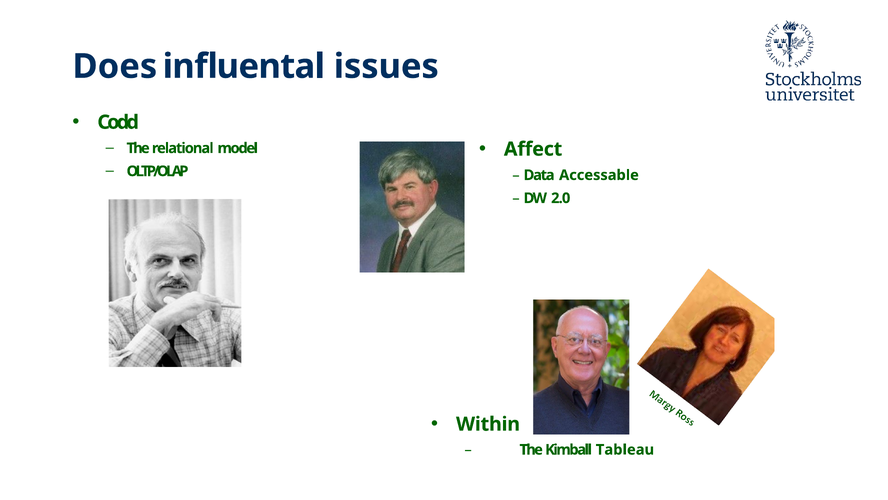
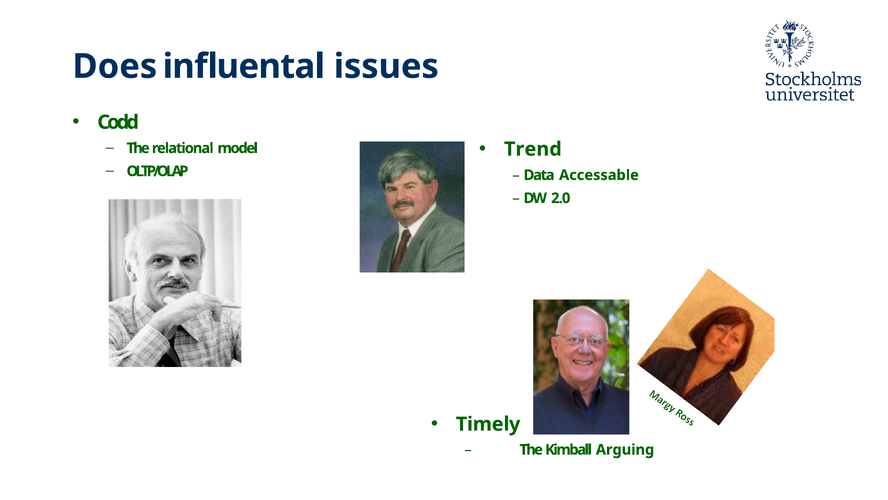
Affect: Affect -> Trend (533, 149)
Within: Within -> Timely (488, 424)
Tableau: Tableau -> Arguing (625, 449)
